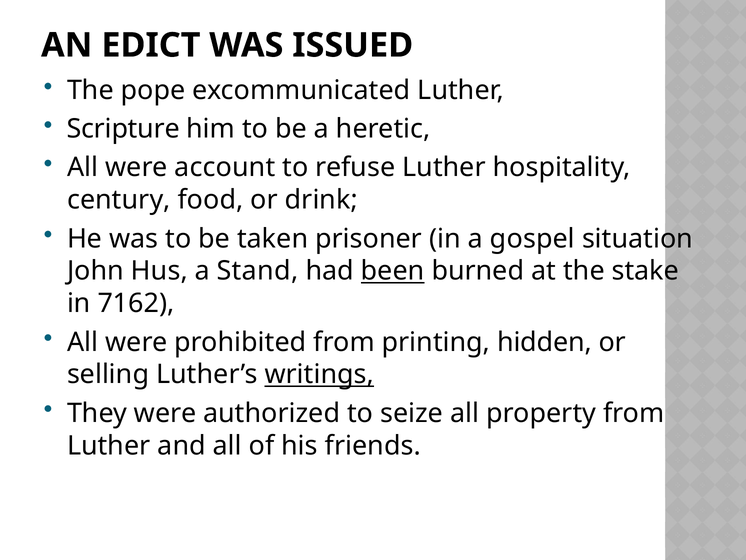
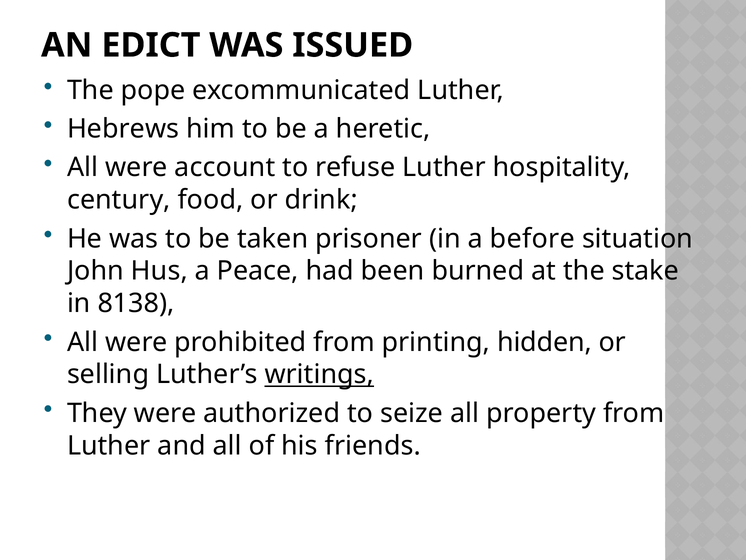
Scripture: Scripture -> Hebrews (123, 129)
gospel: gospel -> before (532, 238)
Stand: Stand -> Peace (258, 271)
been underline: present -> none (393, 271)
7162: 7162 -> 8138 (136, 303)
